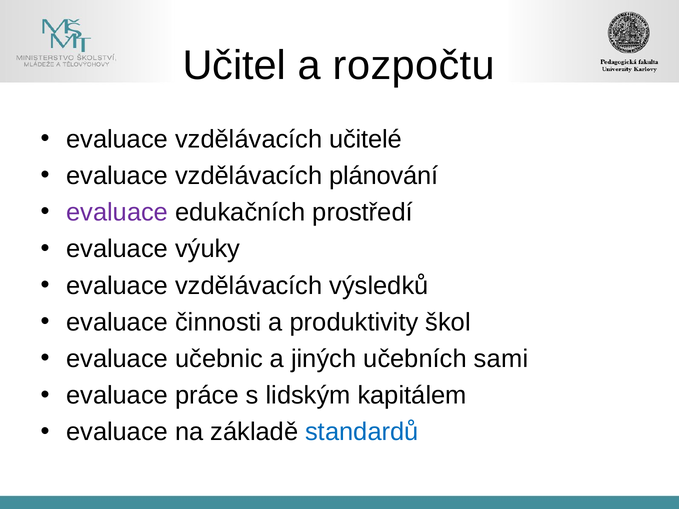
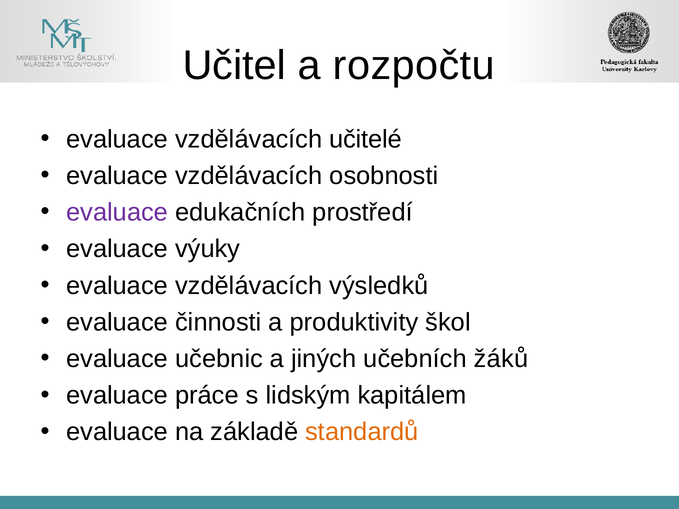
plánování: plánování -> osobnosti (384, 176)
sami: sami -> žáků (501, 359)
standardů colour: blue -> orange (362, 432)
